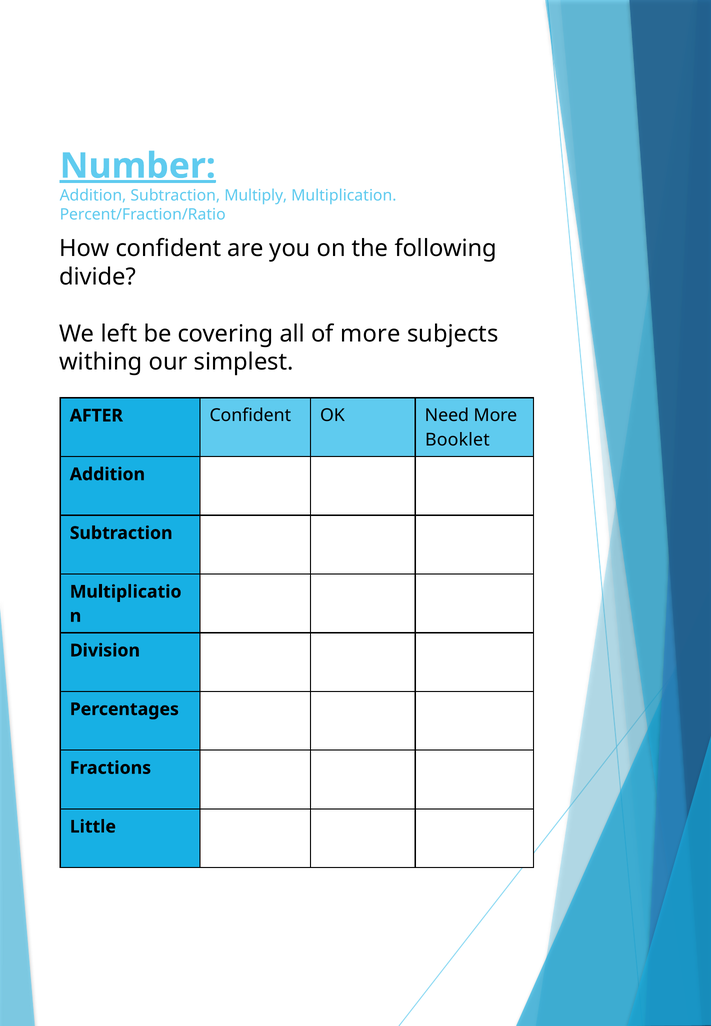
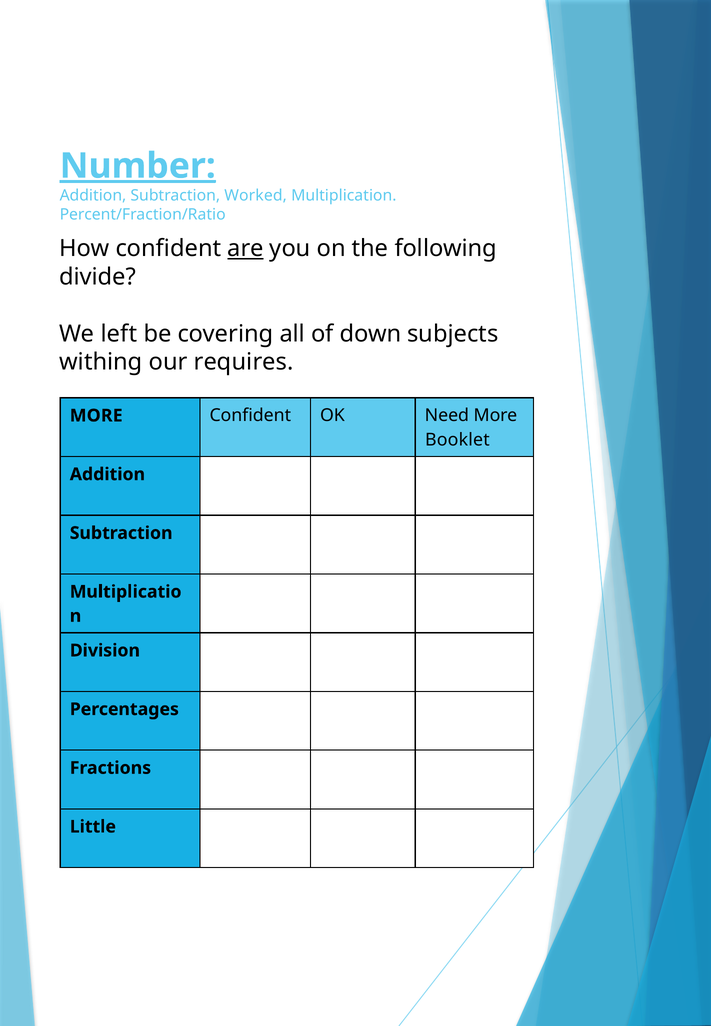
Multiply: Multiply -> Worked (256, 196)
are underline: none -> present (245, 249)
of more: more -> down (371, 334)
simplest: simplest -> requires (244, 362)
AFTER: AFTER -> MORE (96, 416)
